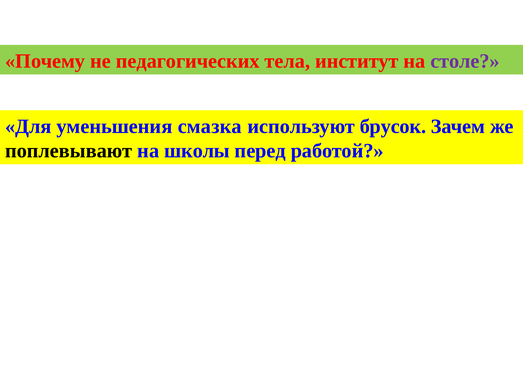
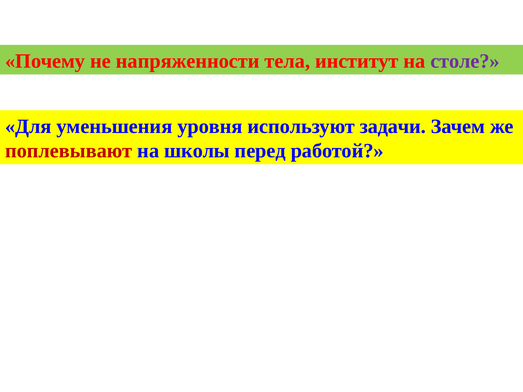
педагогических: педагогических -> напряженности (188, 61)
смазка: смазка -> уровня (210, 127)
брусок: брусок -> задачи (393, 127)
поплевывают colour: black -> red (69, 151)
